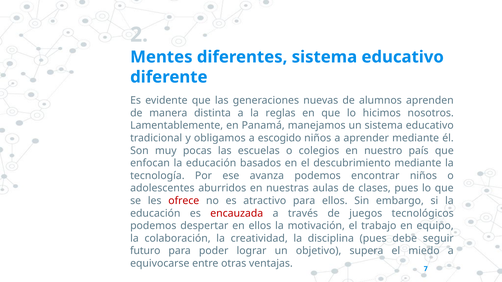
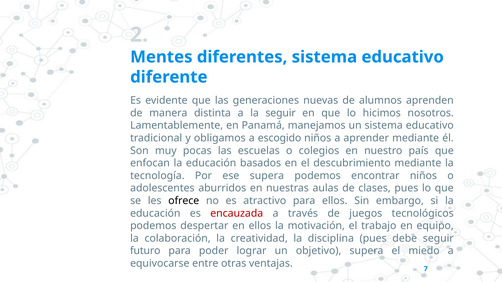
la reglas: reglas -> seguir (281, 113)
ese avanza: avanza -> supera (267, 176)
ofrece colour: red -> black (184, 201)
